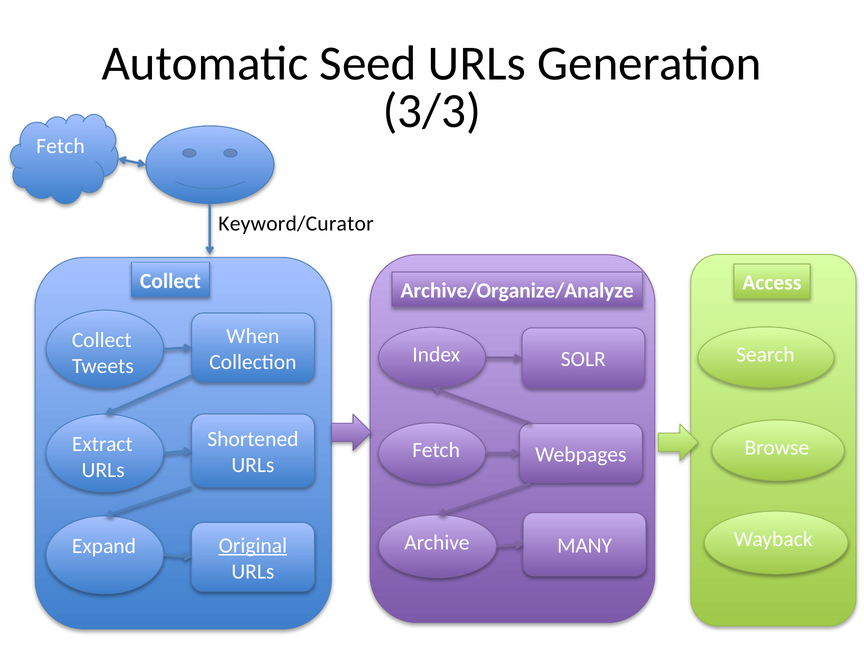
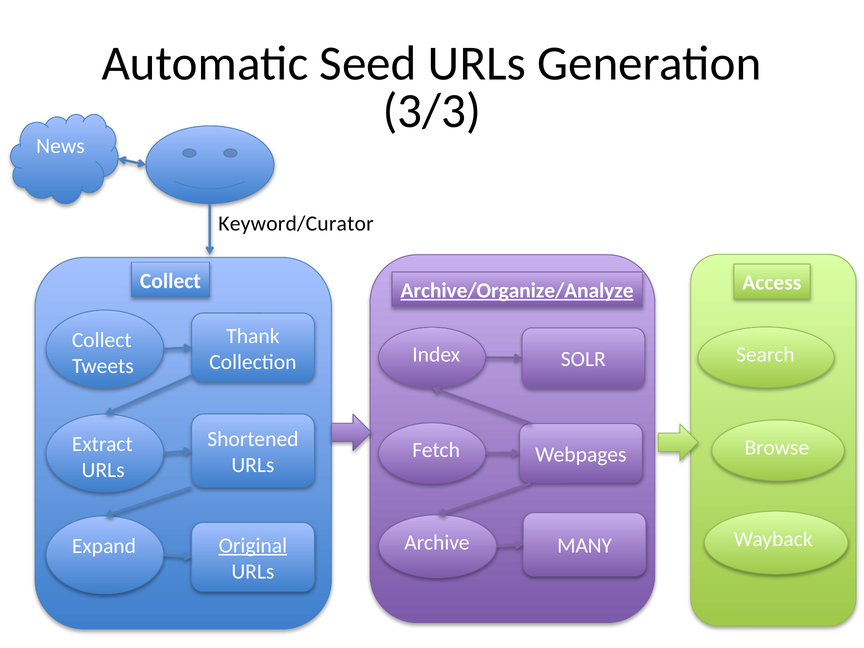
Fetch: Fetch -> News (60, 146)
Archive/Organize/Analyze underline: none -> present (517, 291)
When: When -> Thank (253, 336)
